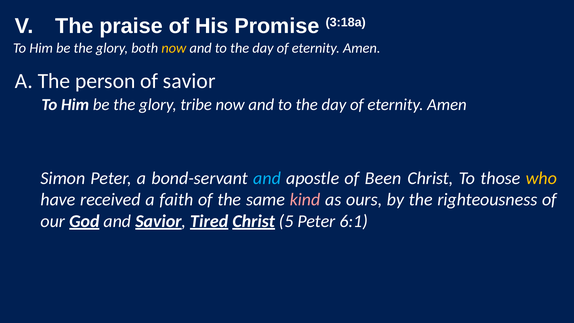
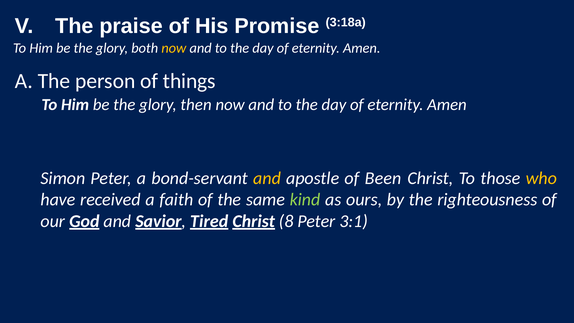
of savior: savior -> things (189, 81)
tribe: tribe -> then (196, 105)
and colour: light blue -> yellow (267, 178)
kind colour: pink -> light green (305, 200)
5: 5 -> 8 (286, 221)
6:1: 6:1 -> 3:1 (354, 221)
